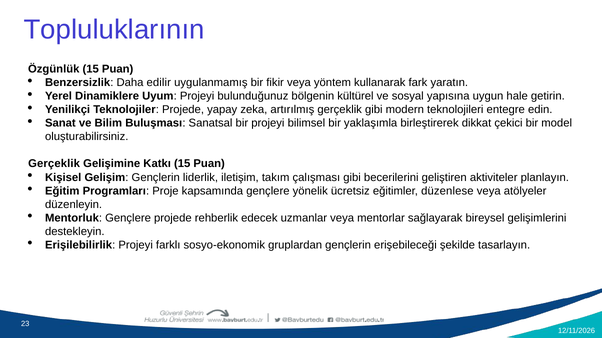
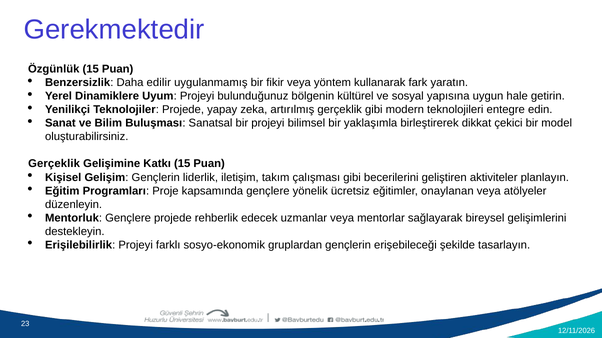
Topluluklarının: Topluluklarının -> Gerekmektedir (114, 30)
düzenlese: düzenlese -> onaylanan (447, 191)
